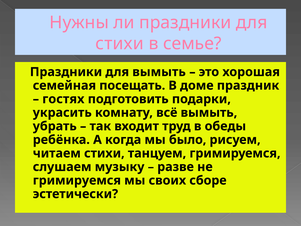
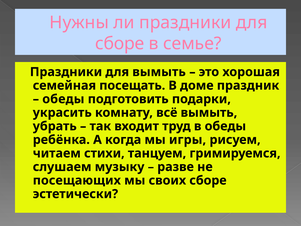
стихи: стихи -> сборе (120, 44)
гостях: гостях -> обеды (63, 99)
было: было -> игры (188, 140)
гримируемся: гримируемся -> посещающих (77, 180)
